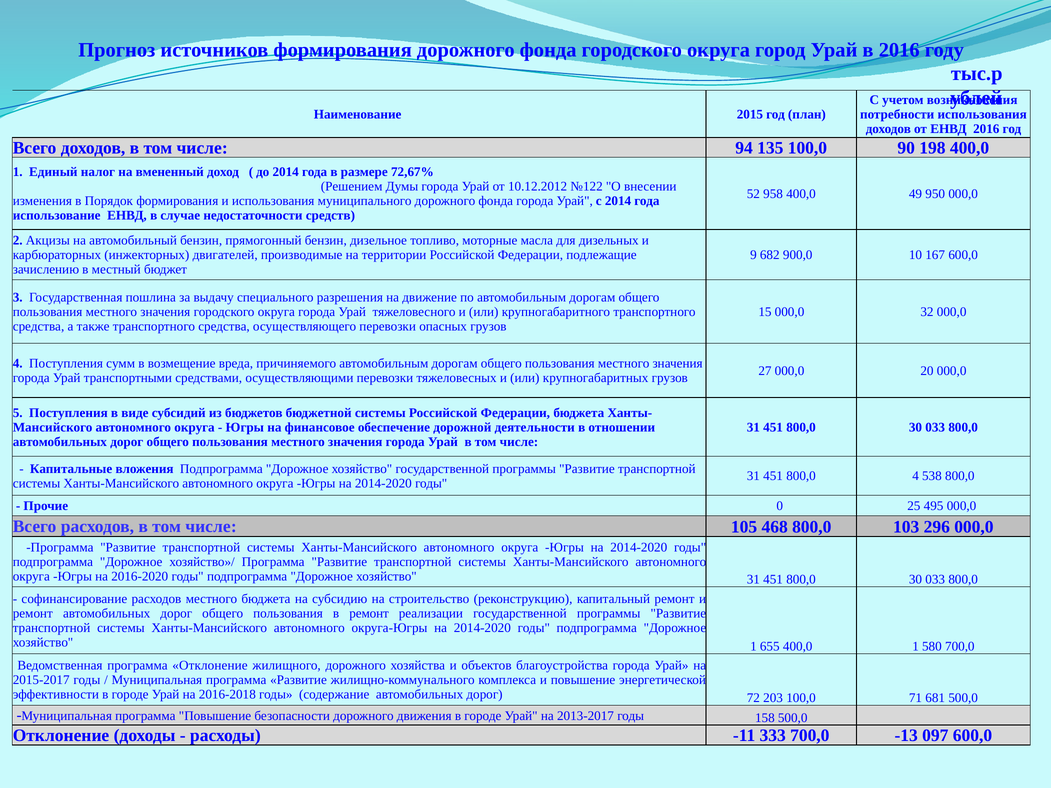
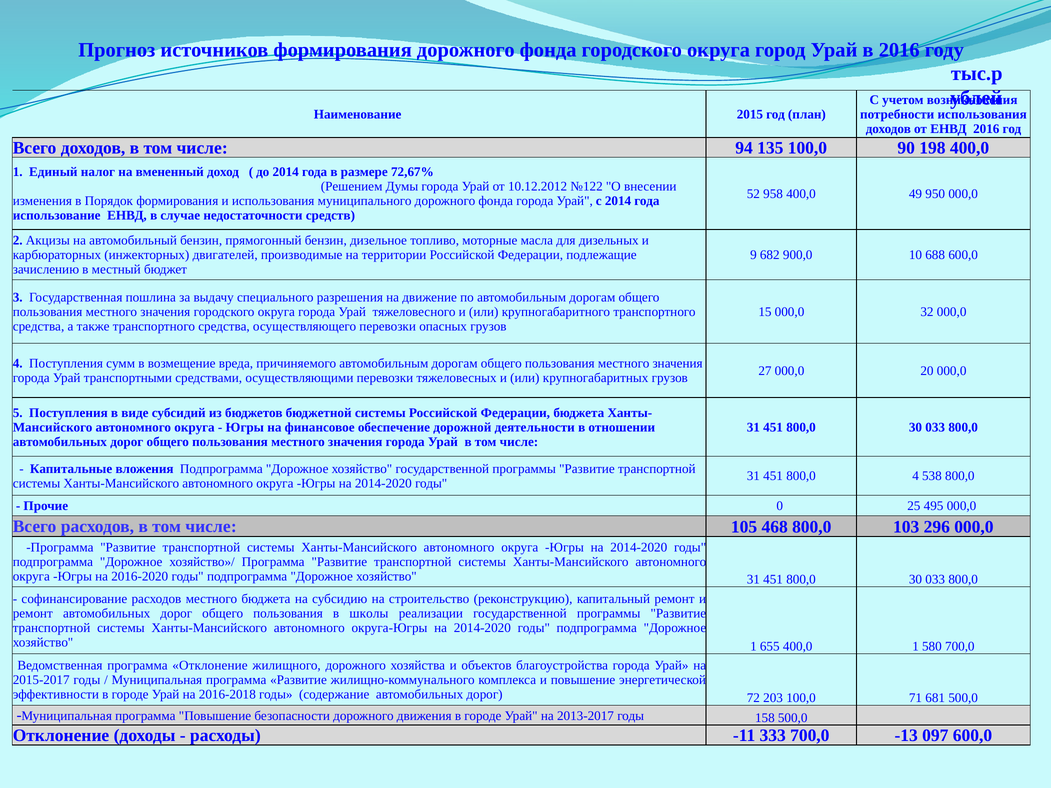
167: 167 -> 688 (935, 255)
в ремонт: ремонт -> школы (369, 613)
